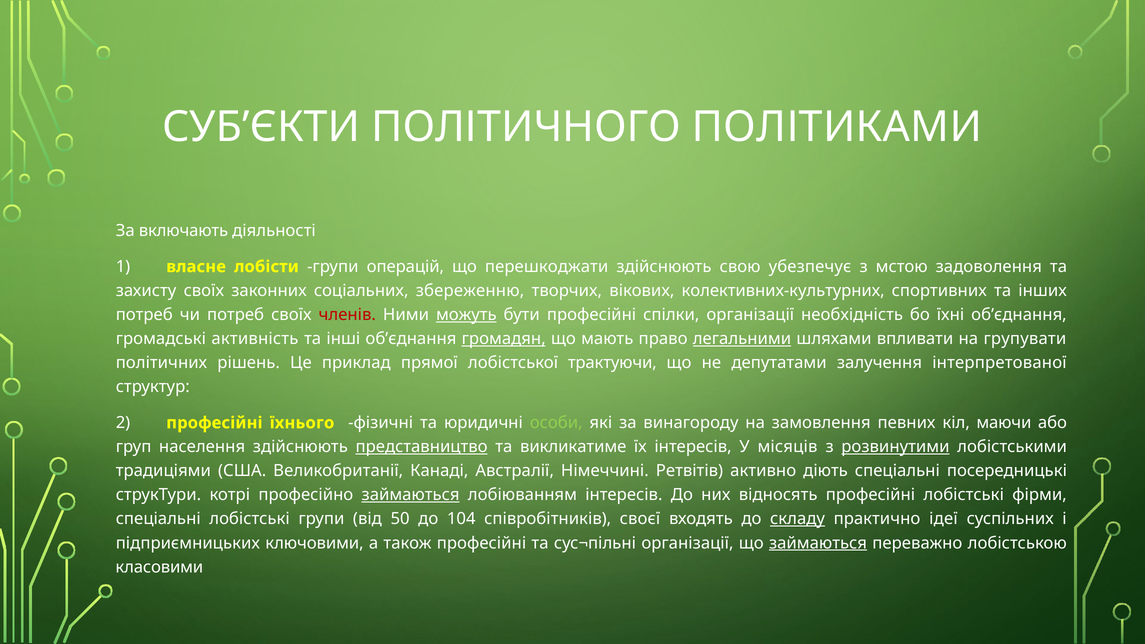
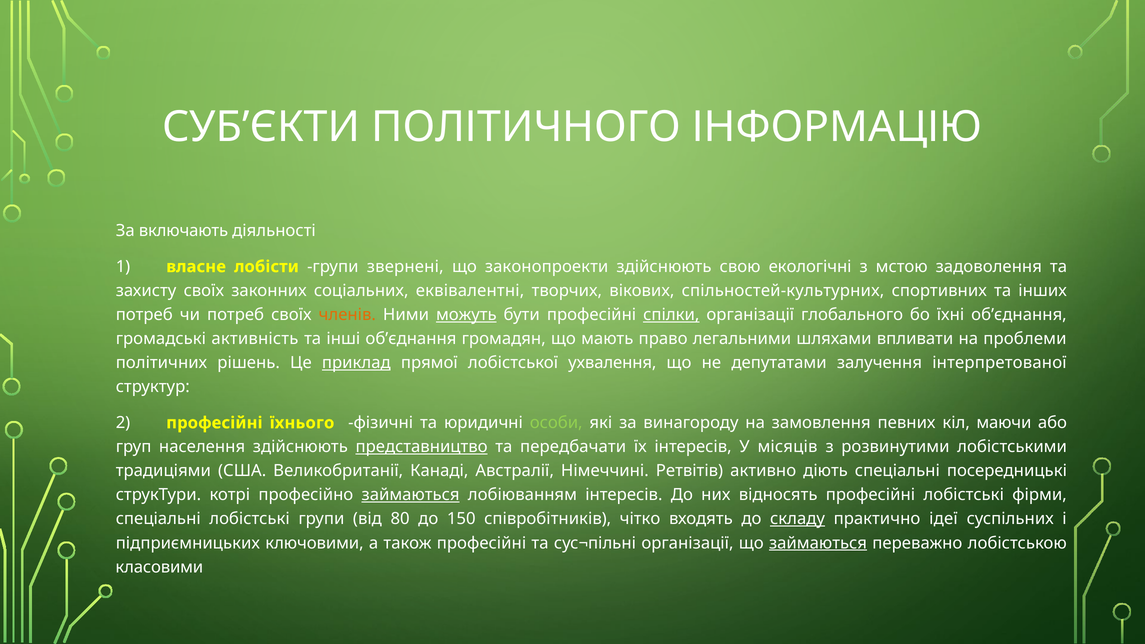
ПОЛІТИКАМИ: ПОЛІТИКАМИ -> ІНФОРМАЦІЮ (837, 127)
операцій: операцій -> звернені (405, 267)
перешкоджати: перешкоджати -> законопроекти (547, 267)
убезпечує: убезпечує -> екологічні (810, 267)
збереженню: збереженню -> еквівалентні (470, 291)
колективних-культурних: колективних-культурних -> спільностей-культурних (783, 291)
членів colour: red -> orange (347, 315)
спілки underline: none -> present (671, 315)
необхідність: необхідність -> глобального (852, 315)
громадян underline: present -> none (504, 339)
легальними underline: present -> none (742, 339)
групувати: групувати -> проблеми (1025, 339)
приклад underline: none -> present (356, 363)
трактуючи: трактуючи -> ухвалення (612, 363)
викликатиме: викликатиме -> передбачати (573, 447)
розвинутими underline: present -> none (895, 447)
50: 50 -> 80 (400, 519)
104: 104 -> 150 (461, 519)
своєї: своєї -> чітко (640, 519)
